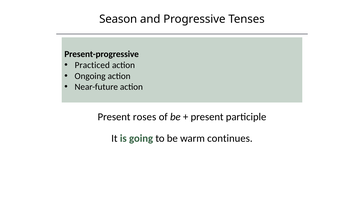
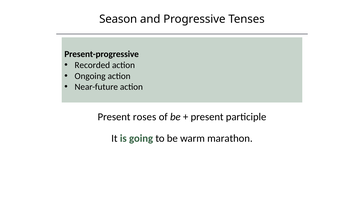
Practiced: Practiced -> Recorded (92, 65)
continues: continues -> marathon (230, 138)
